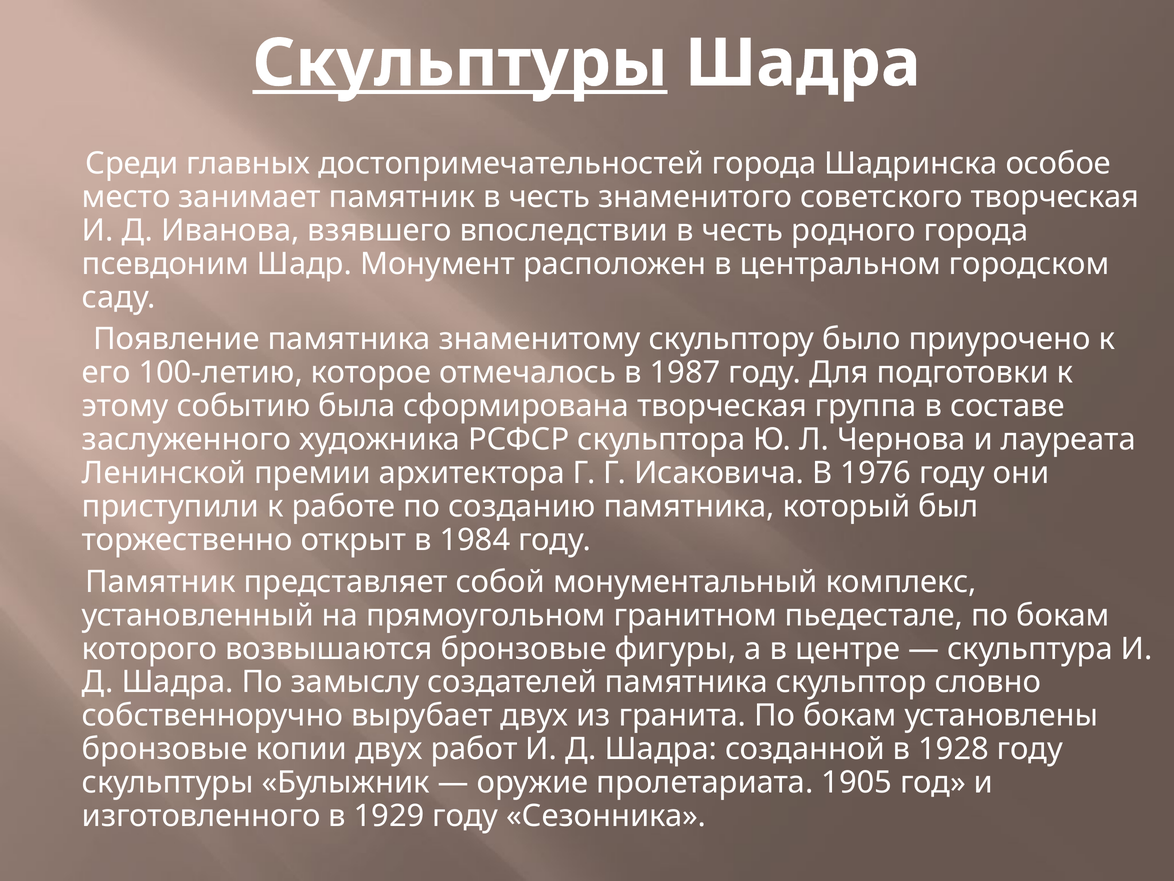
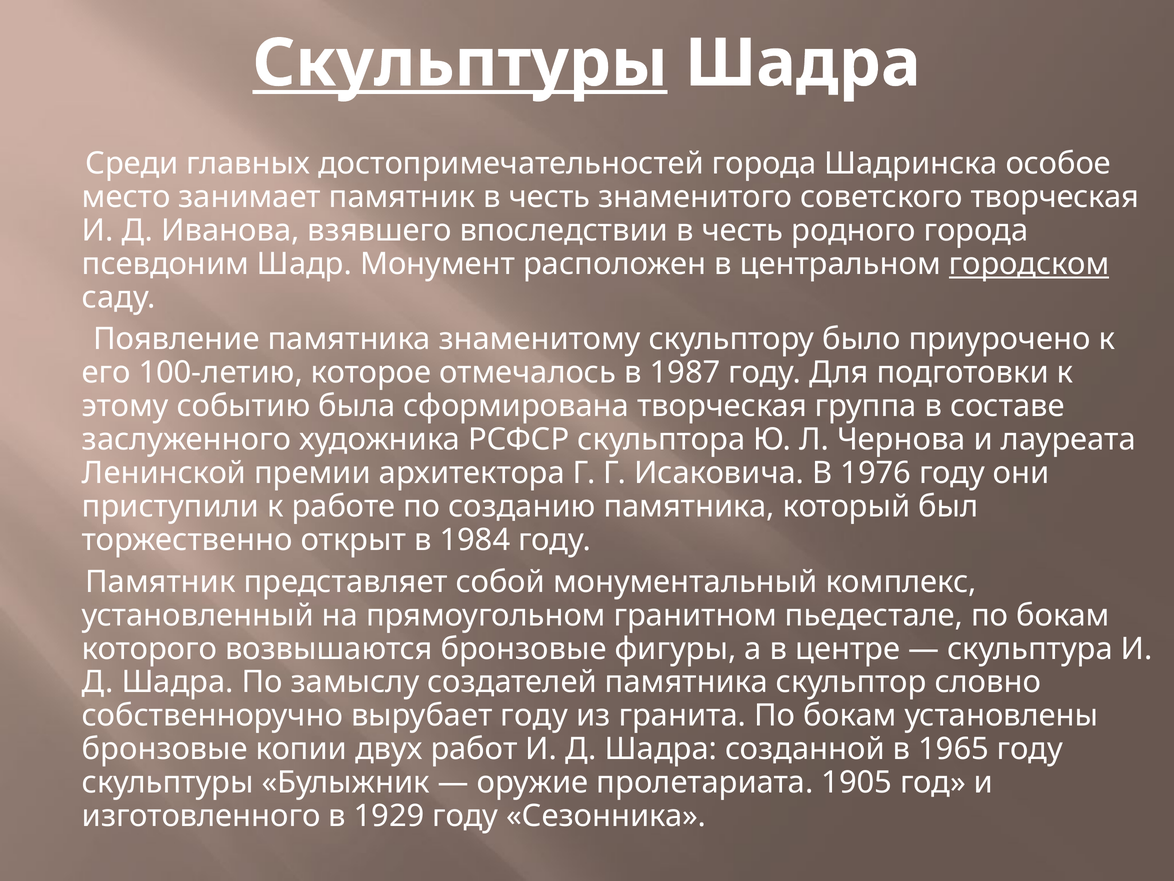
городском underline: none -> present (1029, 264)
вырубает двух: двух -> году (534, 715)
1928: 1928 -> 1965 (954, 749)
